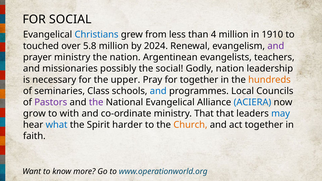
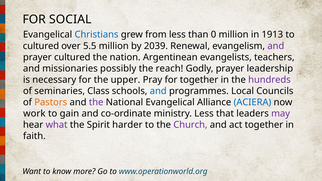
4: 4 -> 0 (214, 35)
1910: 1910 -> 1913 (272, 35)
touched: touched -> cultured (41, 46)
5.8: 5.8 -> 5.5 (90, 46)
2024: 2024 -> 2039 (156, 46)
prayer ministry: ministry -> cultured (72, 57)
the social: social -> reach (169, 69)
Godly nation: nation -> prayer (230, 69)
hundreds colour: orange -> purple (269, 80)
Pastors colour: purple -> orange (51, 102)
grow: grow -> work (34, 114)
with: with -> gain (69, 114)
ministry That: That -> Less (204, 114)
may colour: blue -> purple (281, 114)
what colour: blue -> purple (57, 125)
Church colour: orange -> purple (190, 125)
